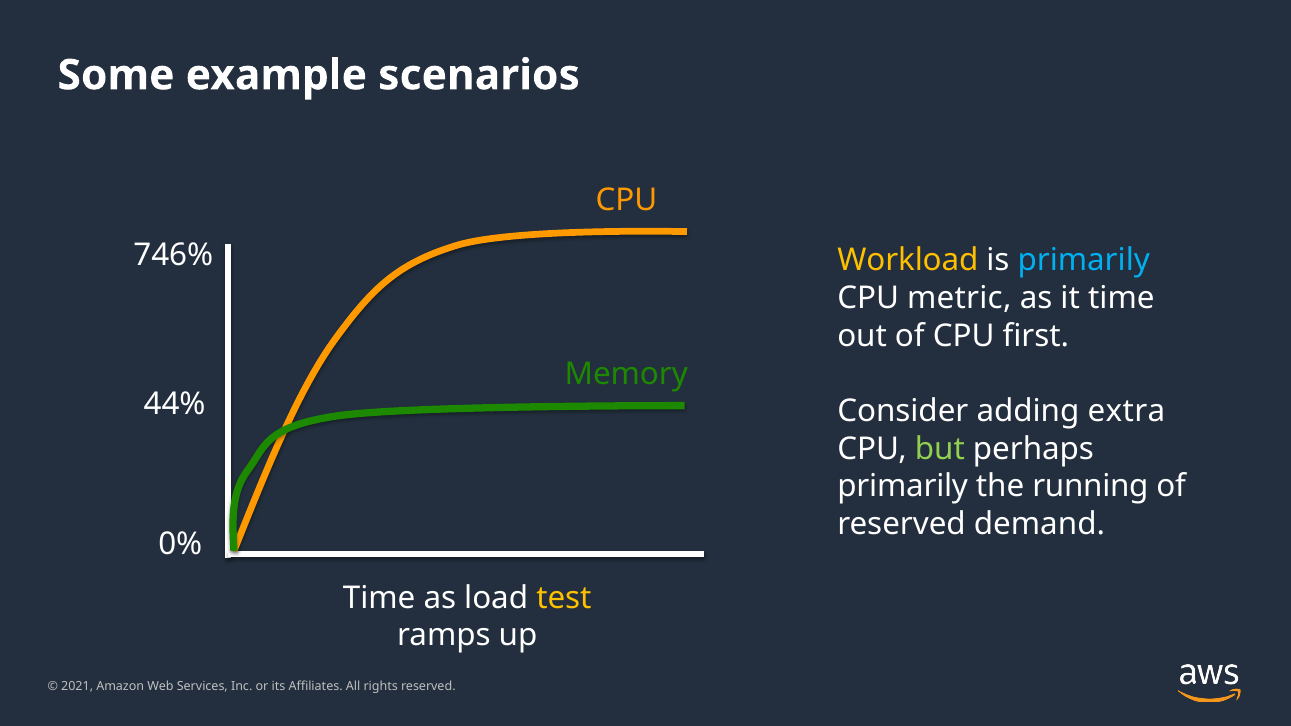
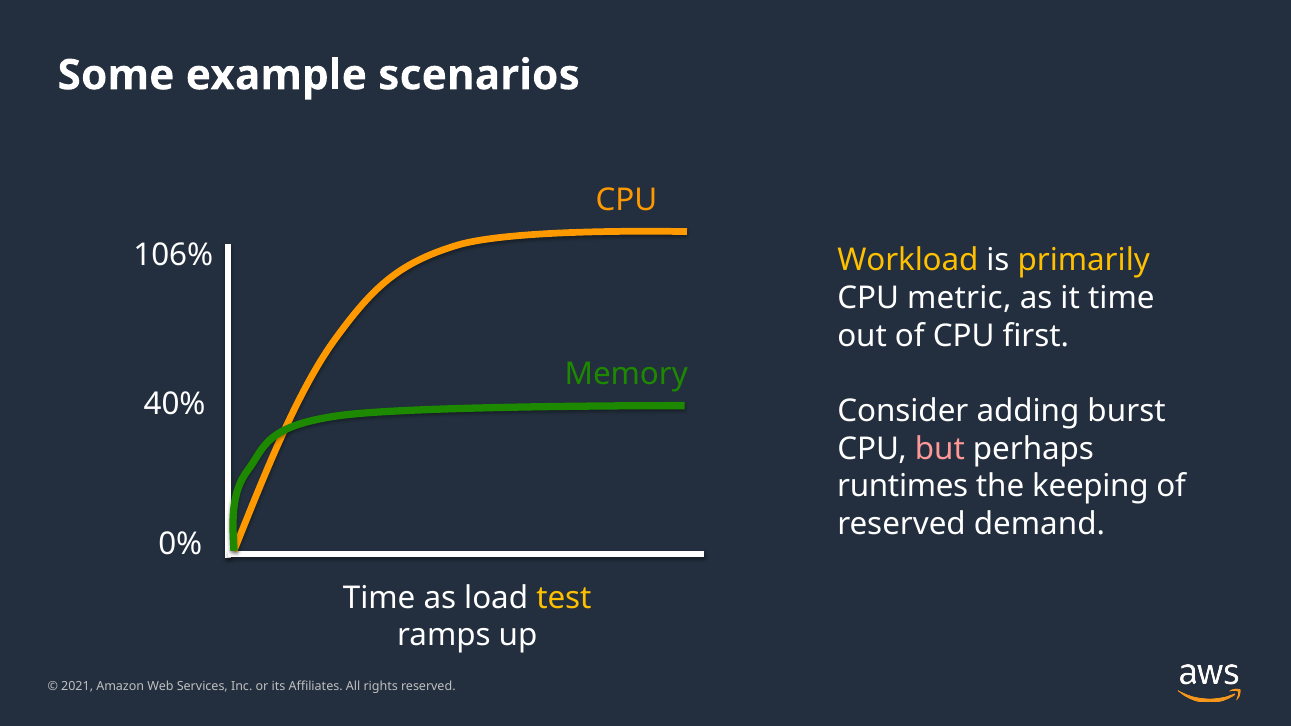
746%: 746% -> 106% (173, 255)
primarily colour: light blue -> yellow (1084, 261)
44%: 44% -> 40% (175, 404)
extra: extra -> burst (1127, 411)
but colour: light green -> pink (940, 449)
primarily: primarily -> runtimes (903, 487)
running: running -> keeping (1090, 487)
